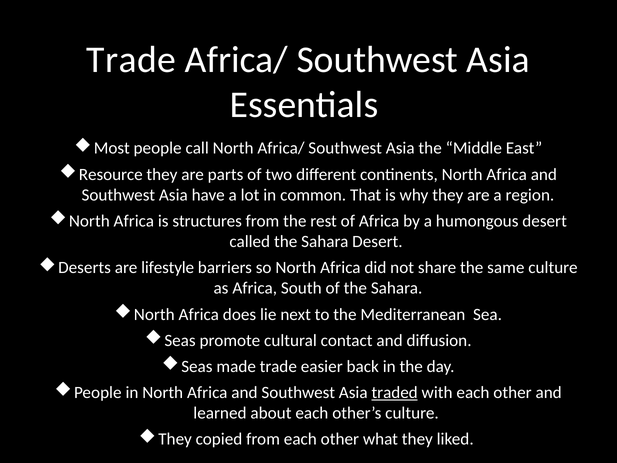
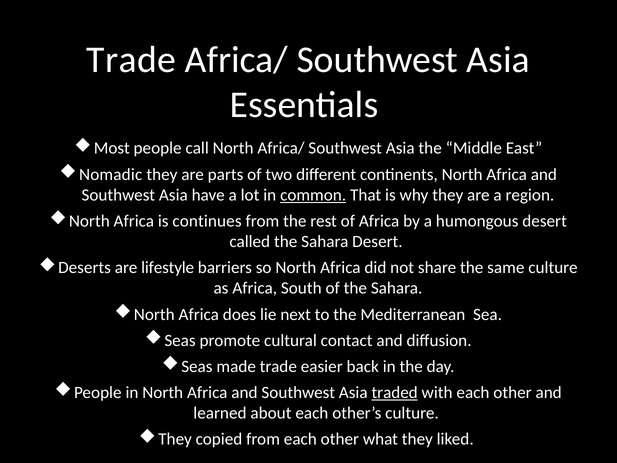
Resource: Resource -> Nomadic (111, 174)
common underline: none -> present (313, 195)
structures: structures -> continues (207, 221)
